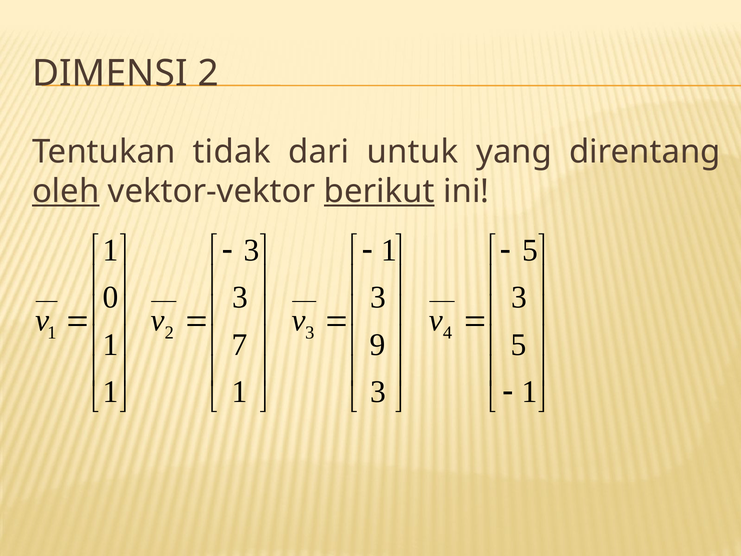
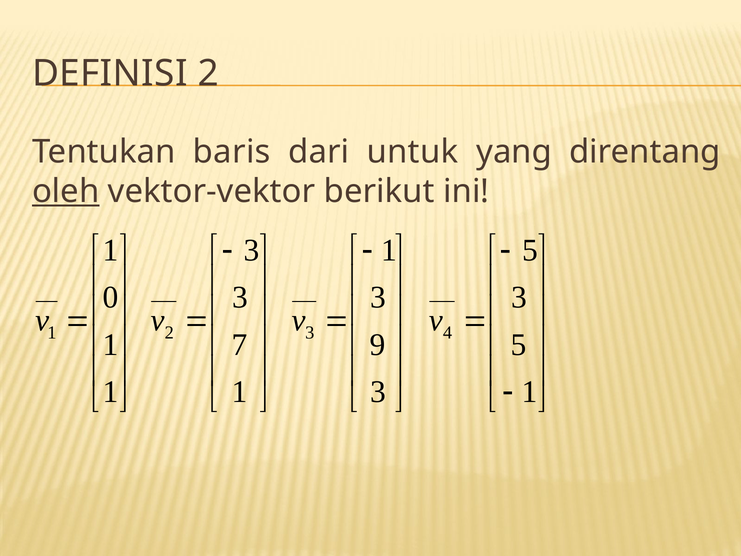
DIMENSI: DIMENSI -> DEFINISI (110, 74)
tidak: tidak -> baris (232, 152)
berikut underline: present -> none (379, 191)
